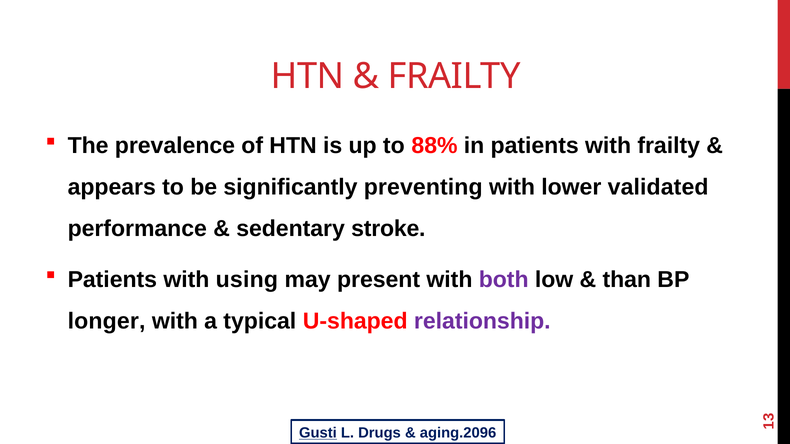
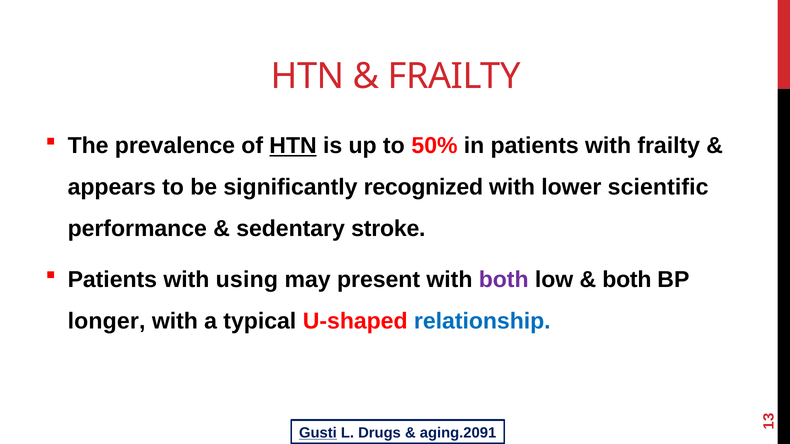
HTN underline: none -> present (293, 146)
88%: 88% -> 50% (435, 146)
preventing: preventing -> recognized (423, 187)
validated: validated -> scientific (658, 187)
than: than -> both (627, 280)
relationship colour: purple -> blue (482, 321)
aging.2096: aging.2096 -> aging.2091 (458, 433)
